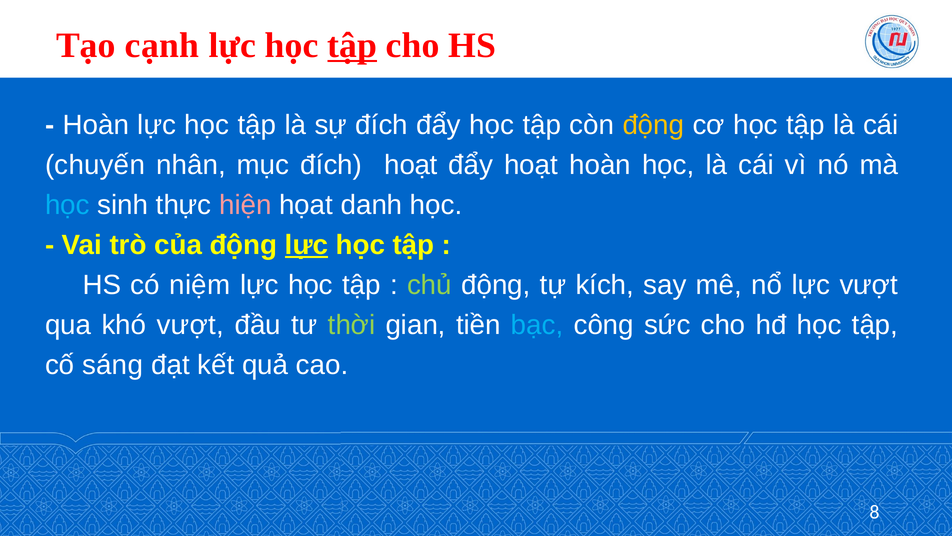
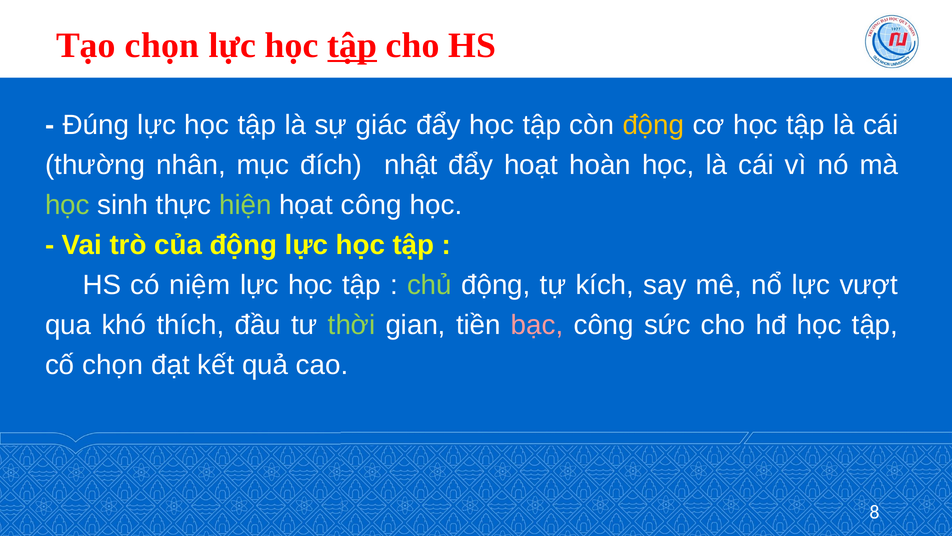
Tạo cạnh: cạnh -> chọn (162, 45)
Hoàn: Hoàn -> Đúng (96, 125)
sự đích: đích -> giác (381, 125)
chuyến: chuyến -> thường (95, 165)
đích hoạt: hoạt -> nhật (411, 165)
học colour: light blue -> light green (67, 205)
hiện colour: pink -> light green (245, 205)
họat danh: danh -> công (371, 205)
lực underline: present -> none (307, 245)
khó vượt: vượt -> thích (190, 325)
bạc colour: light blue -> pink (537, 325)
cố sáng: sáng -> chọn (113, 365)
